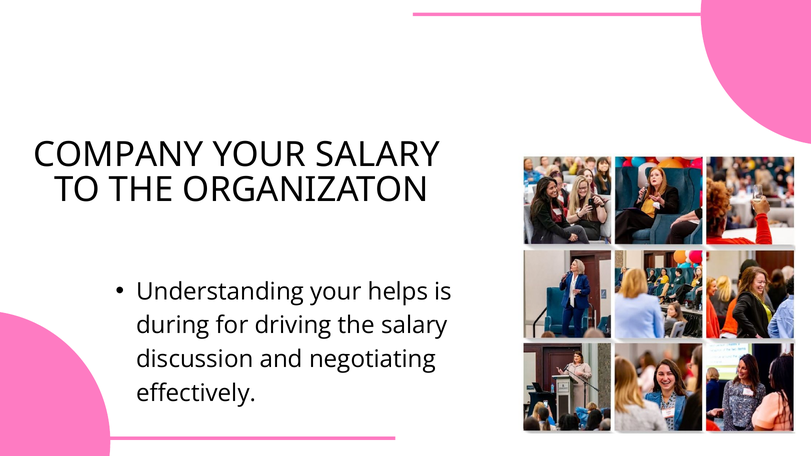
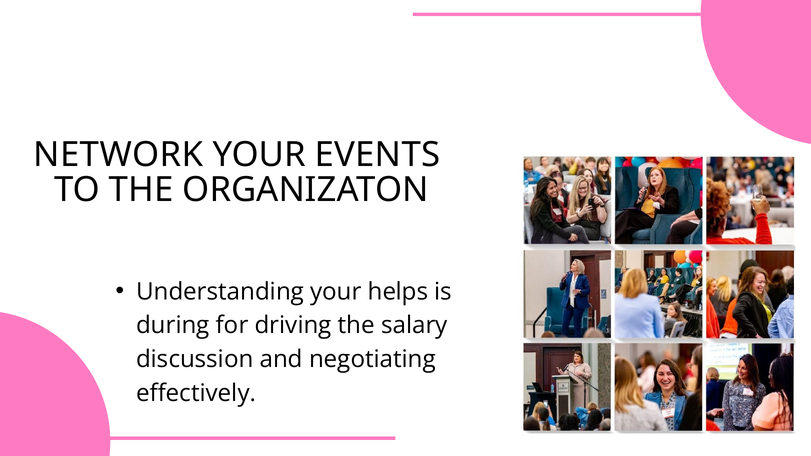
COMPANY: COMPANY -> NETWORK (118, 155)
YOUR SALARY: SALARY -> EVENTS (378, 155)
